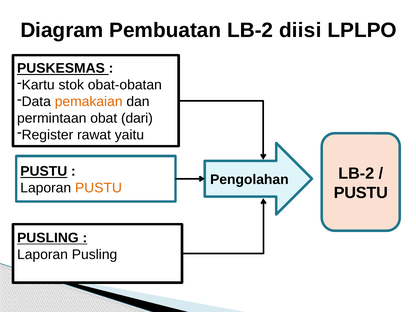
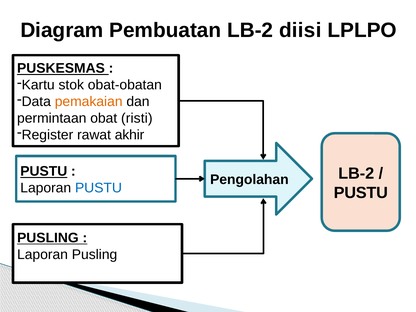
dari: dari -> risti (137, 118)
yaitu: yaitu -> akhir (130, 135)
PUSTU colour: orange -> blue (98, 188)
